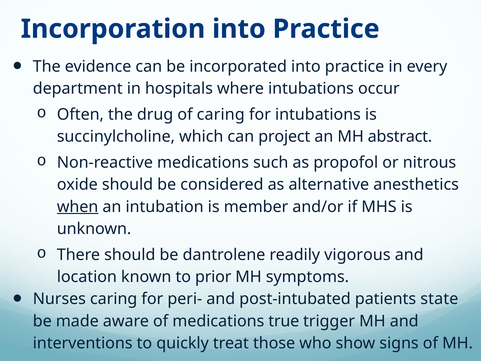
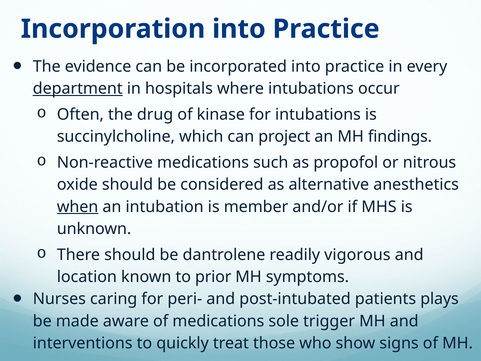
department underline: none -> present (78, 88)
of caring: caring -> kinase (221, 114)
abstract: abstract -> findings (400, 136)
state: state -> plays (439, 299)
true: true -> sole (284, 321)
